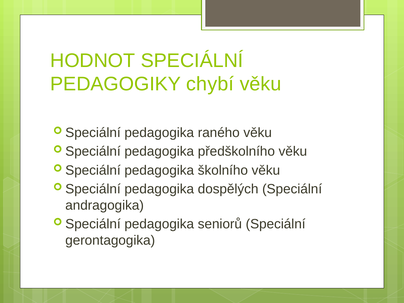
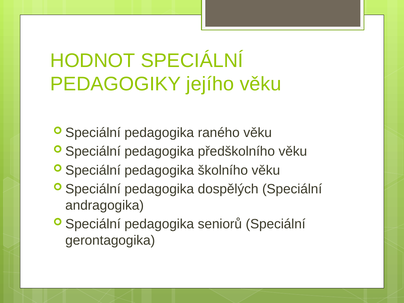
chybí: chybí -> jejího (210, 84)
